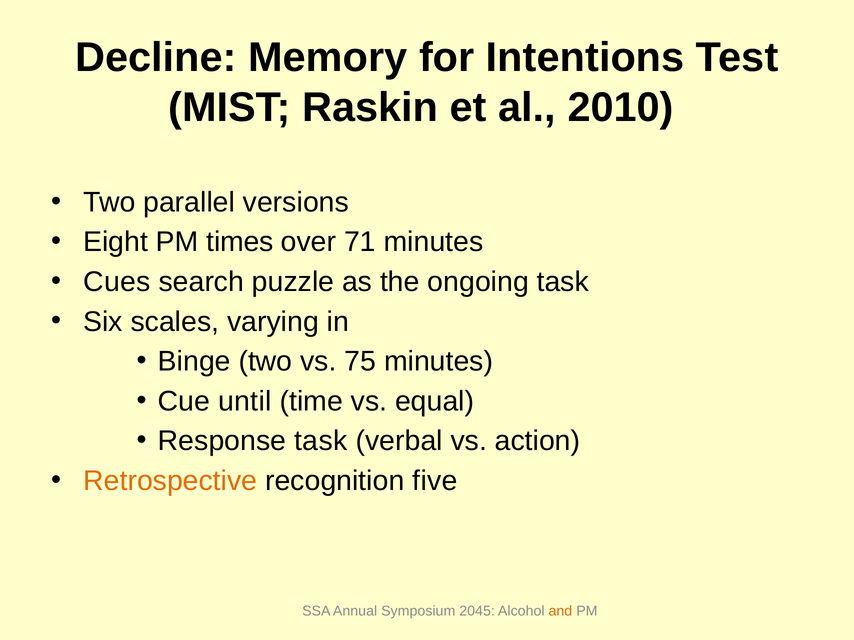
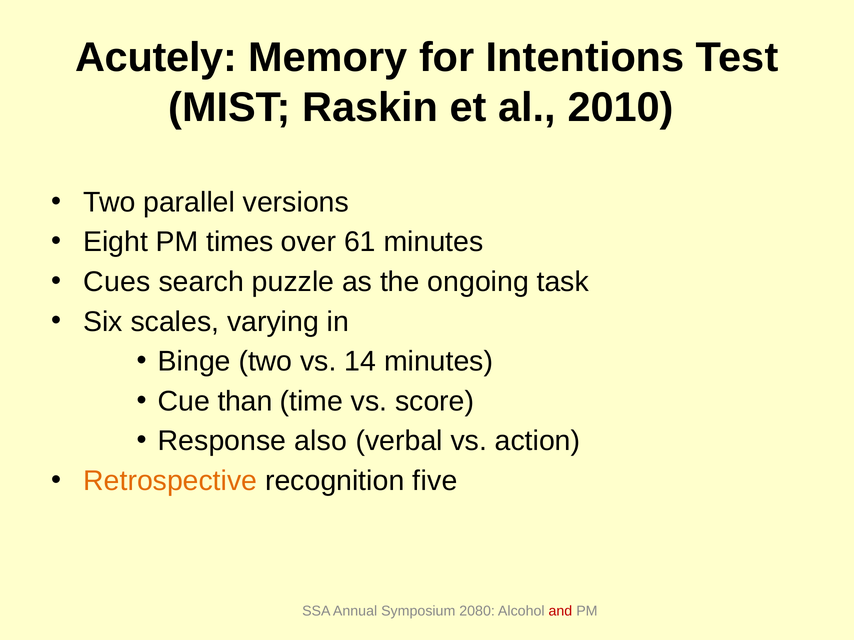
Decline: Decline -> Acutely (156, 58)
71: 71 -> 61 (360, 242)
75: 75 -> 14 (360, 362)
until: until -> than (245, 402)
equal: equal -> score (435, 402)
Response task: task -> also (321, 441)
2045: 2045 -> 2080 (477, 612)
and colour: orange -> red (560, 612)
